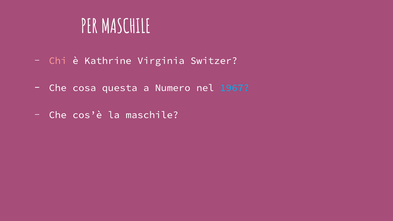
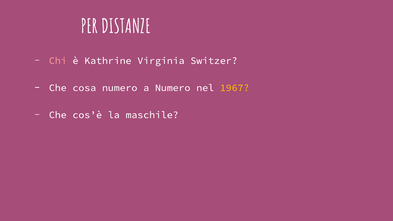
PER MASCHILE: MASCHILE -> DISTANZE (126, 27)
cosa questa: questa -> numero (120, 88)
1967 colour: light blue -> yellow (235, 88)
